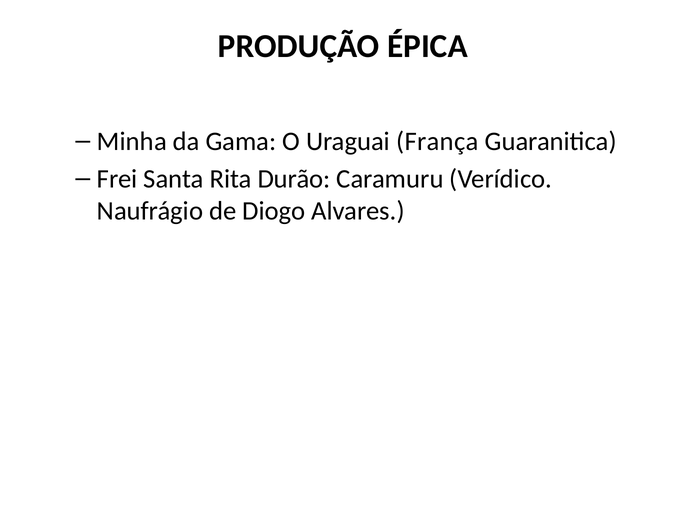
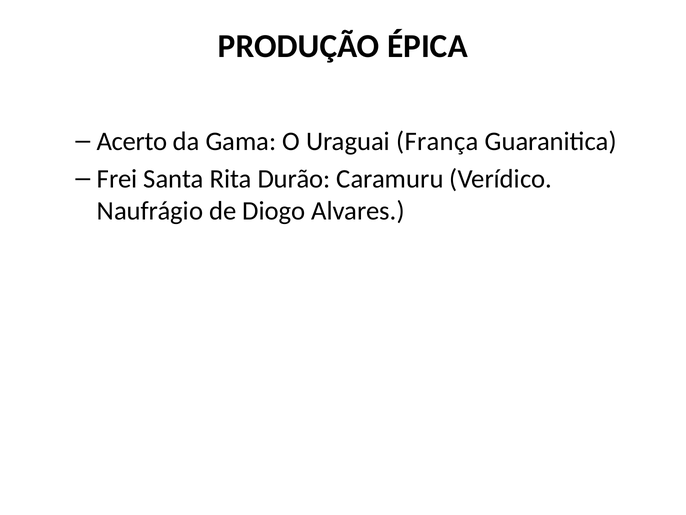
Minha: Minha -> Acerto (132, 141)
